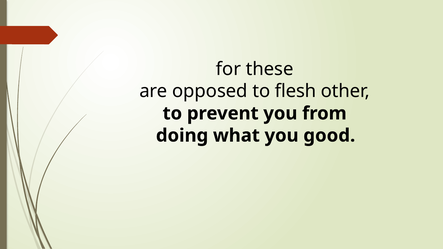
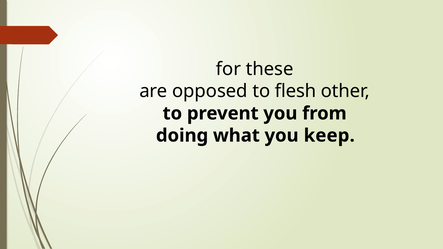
good: good -> keep (329, 136)
